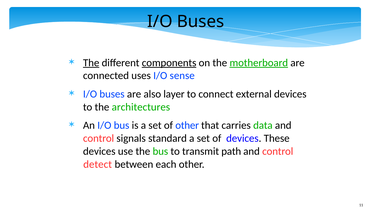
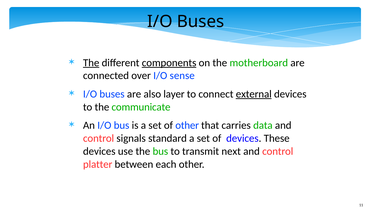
motherboard underline: present -> none (259, 63)
uses: uses -> over (141, 76)
external underline: none -> present (254, 94)
architectures: architectures -> communicate (141, 107)
path: path -> next (231, 151)
detect: detect -> platter (98, 164)
